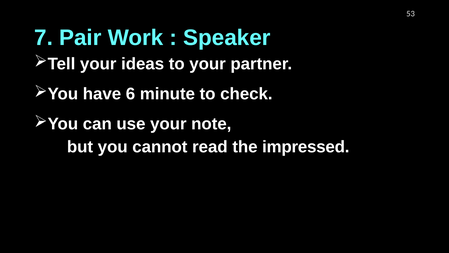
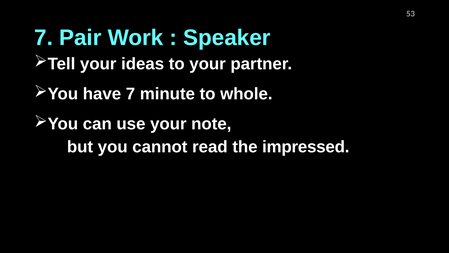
have 6: 6 -> 7 (130, 94)
check: check -> whole (246, 94)
